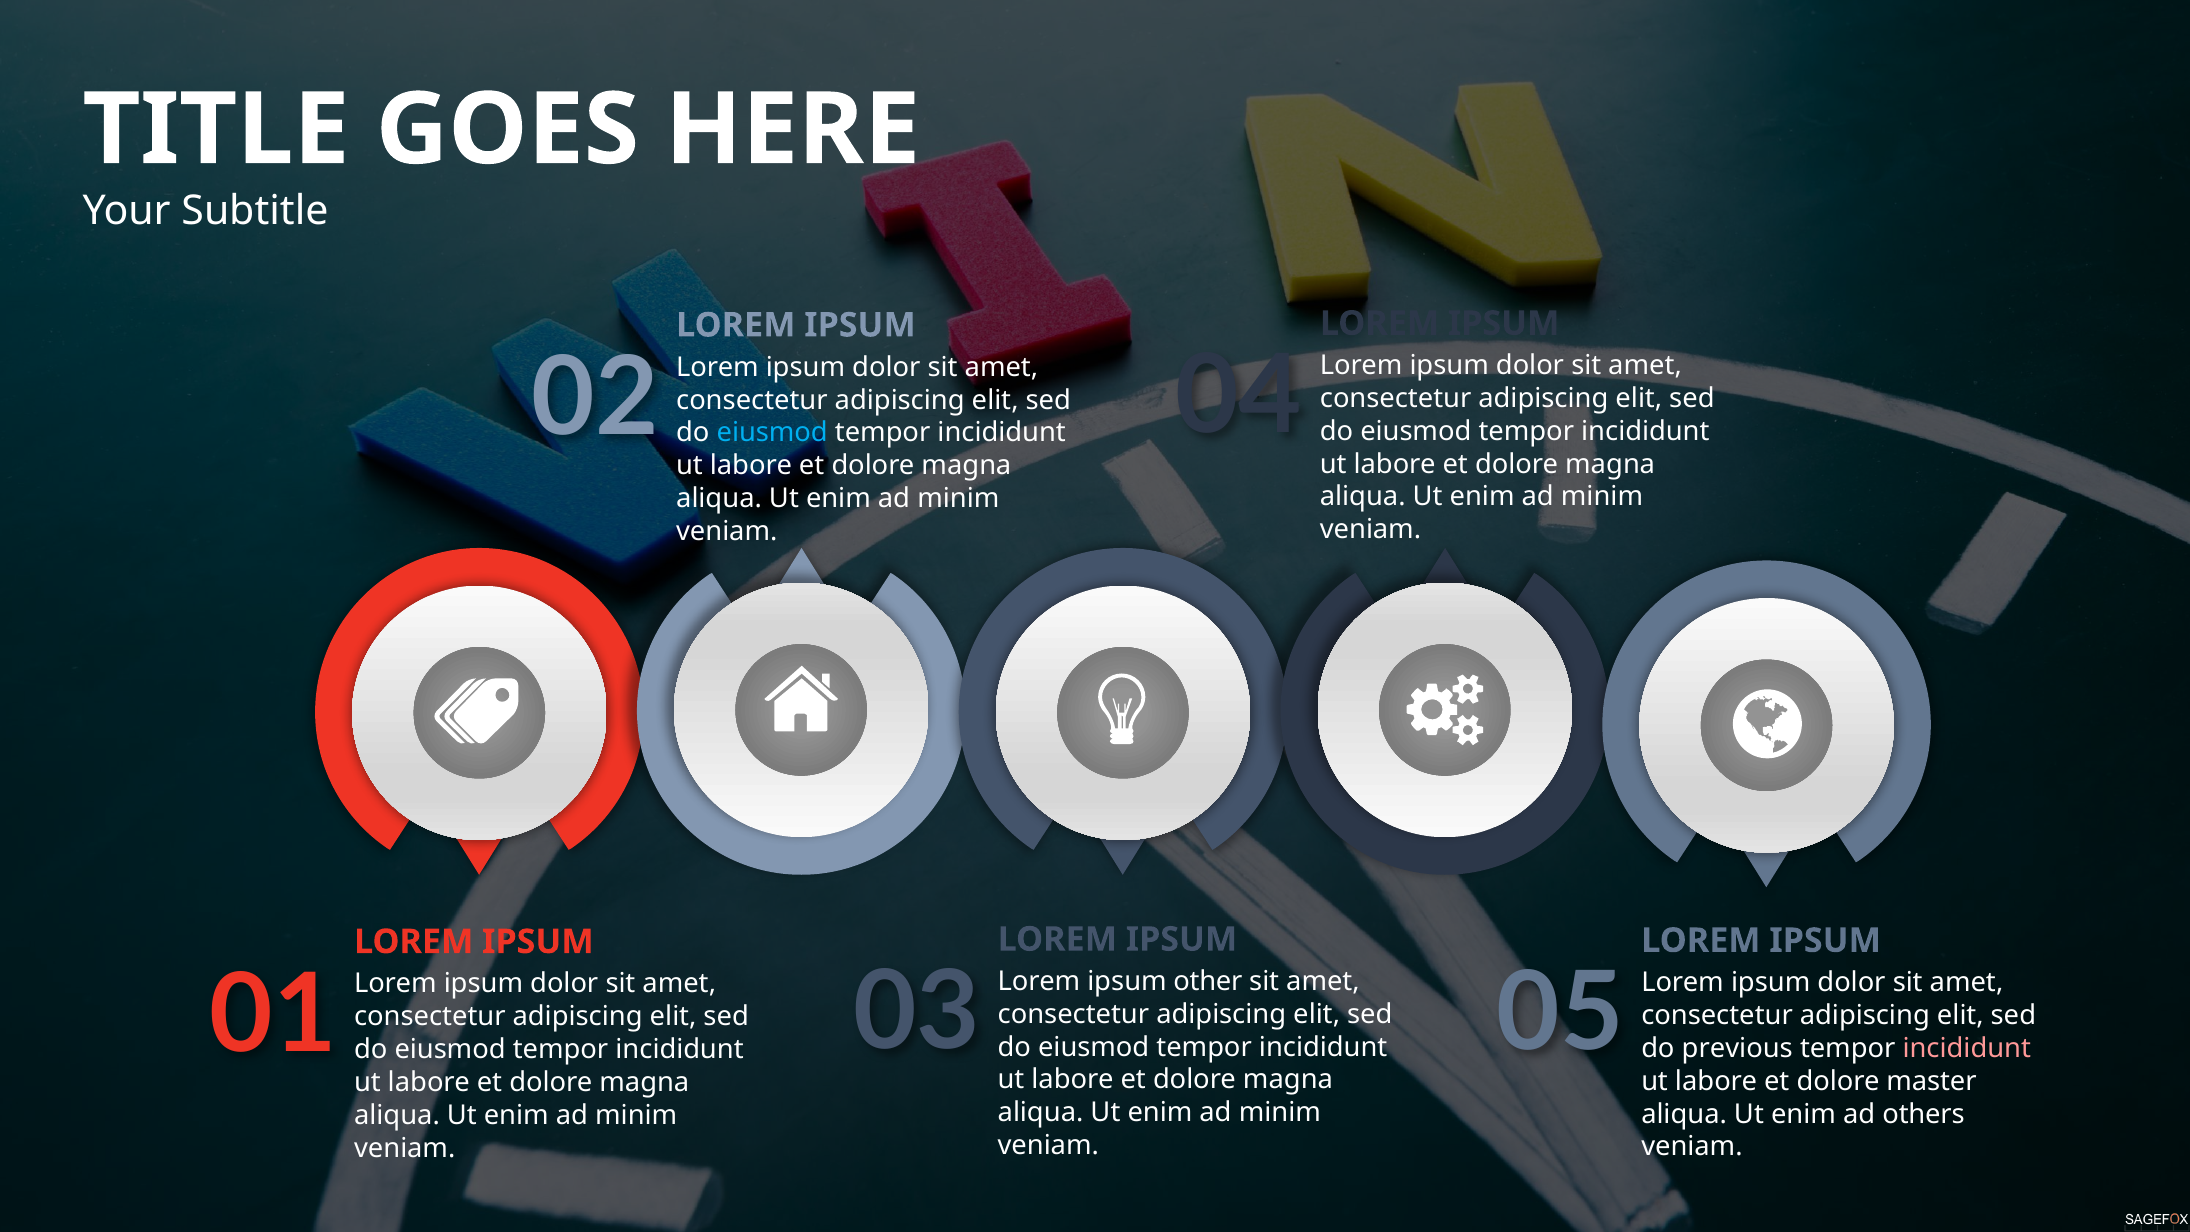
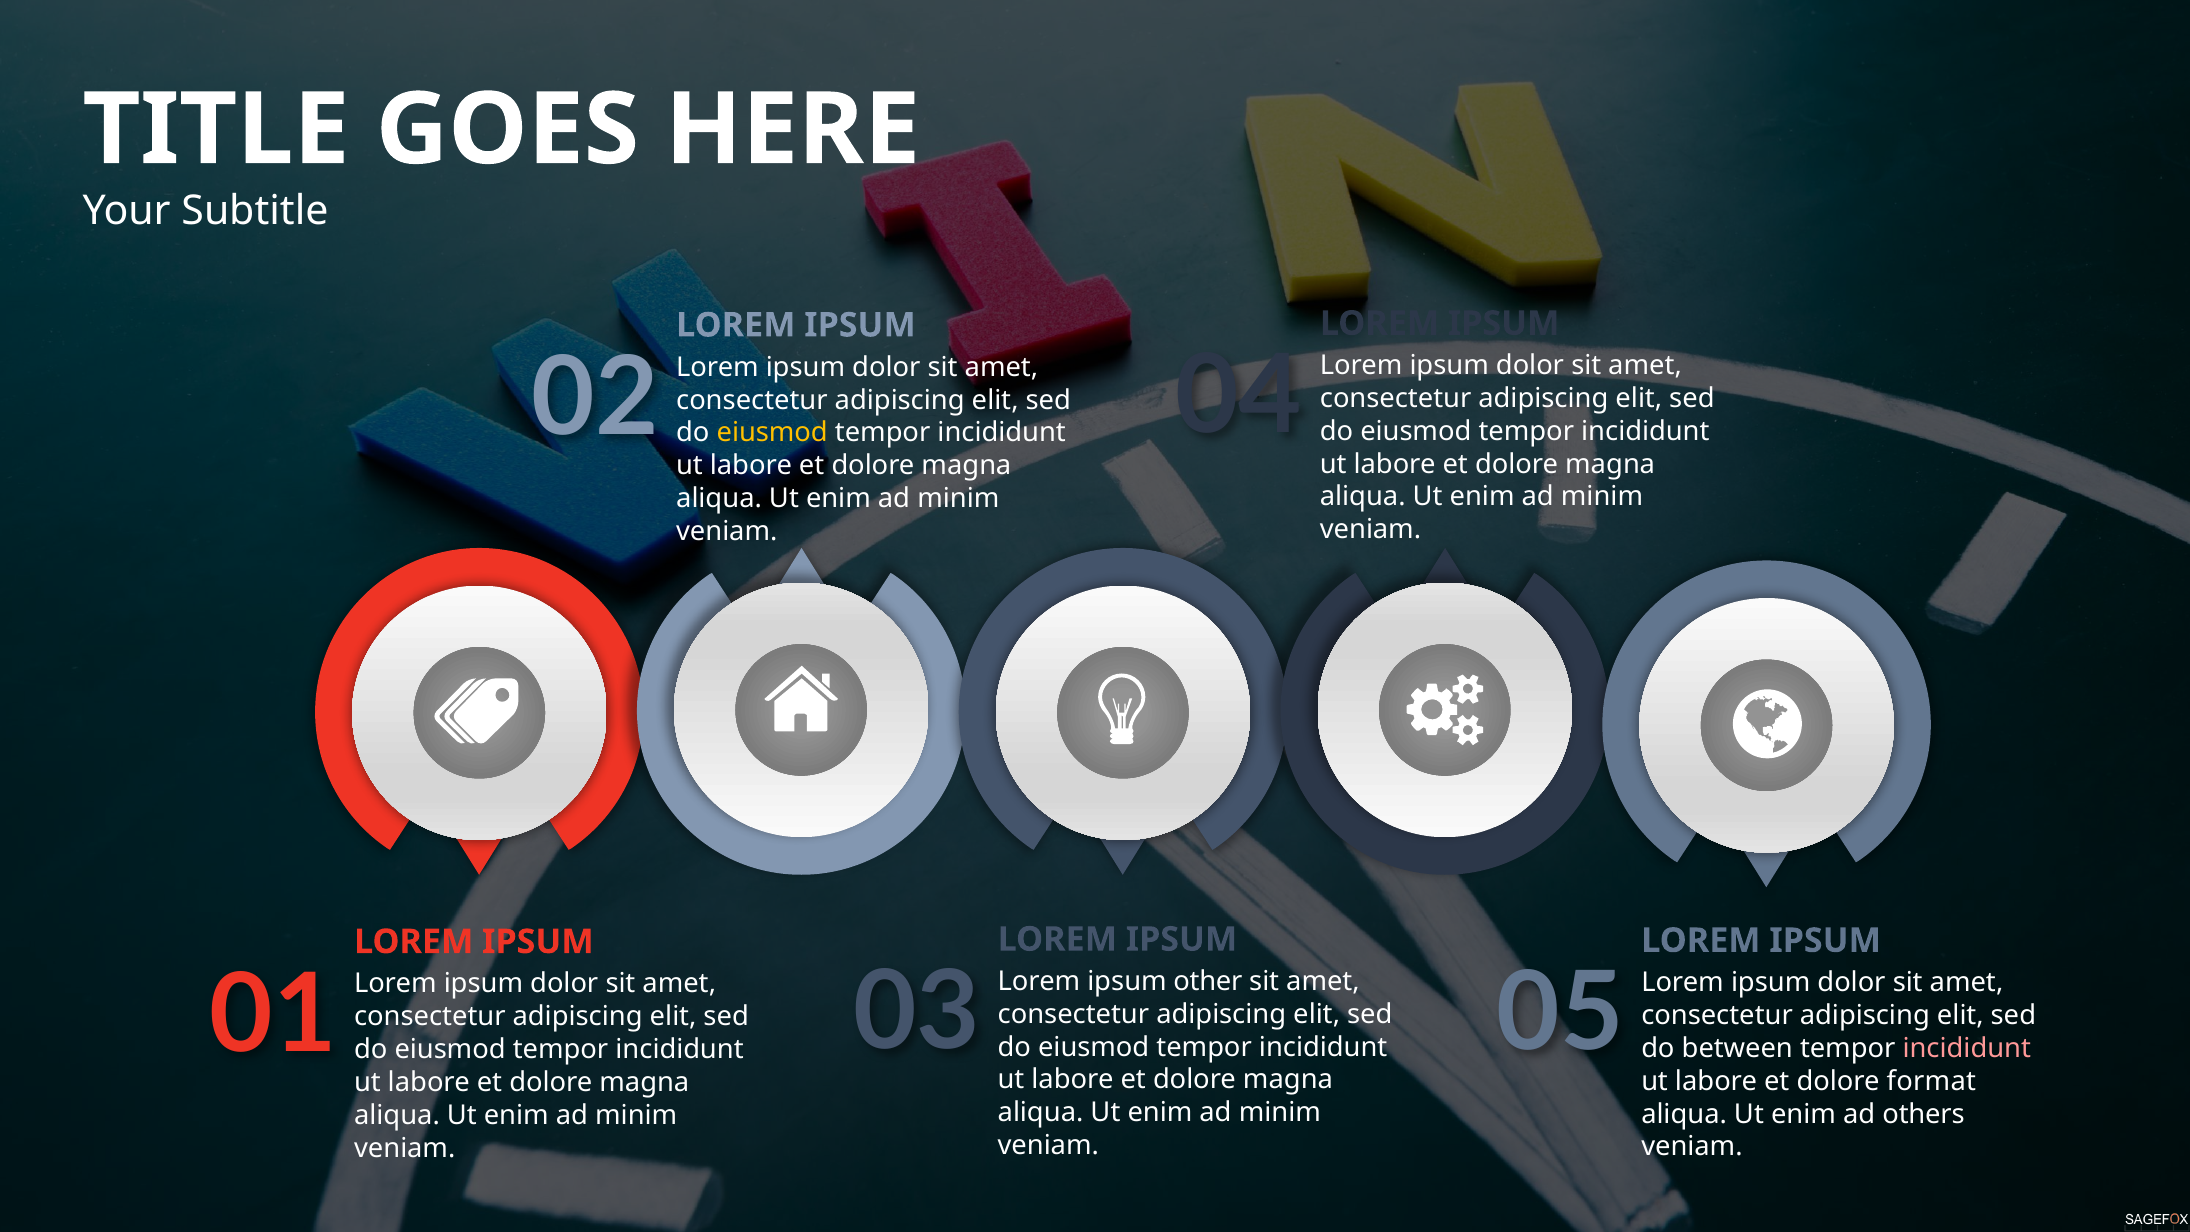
eiusmod colour: light blue -> yellow (772, 433)
previous: previous -> between (1737, 1048)
master: master -> format (1931, 1081)
